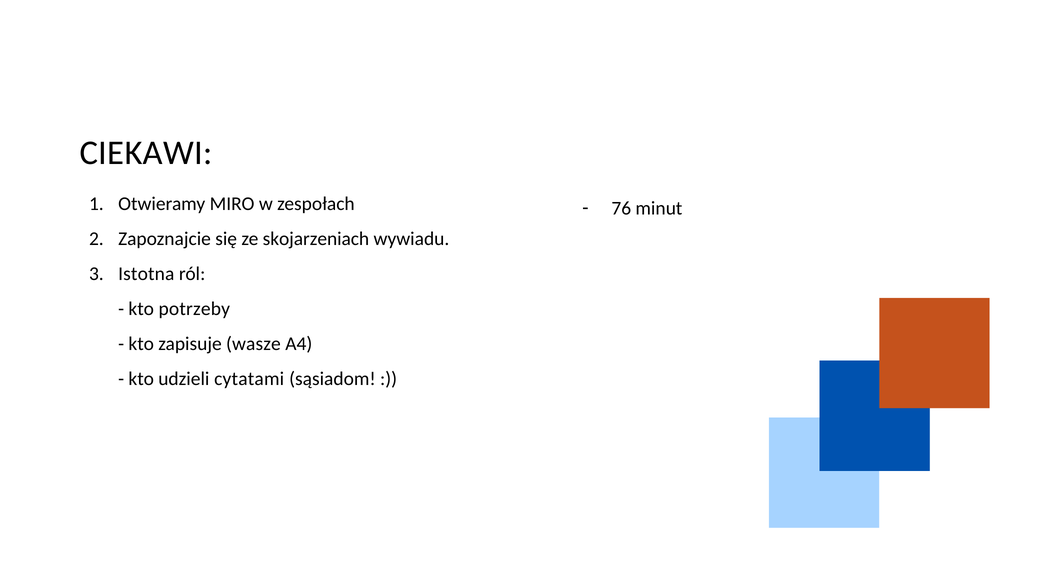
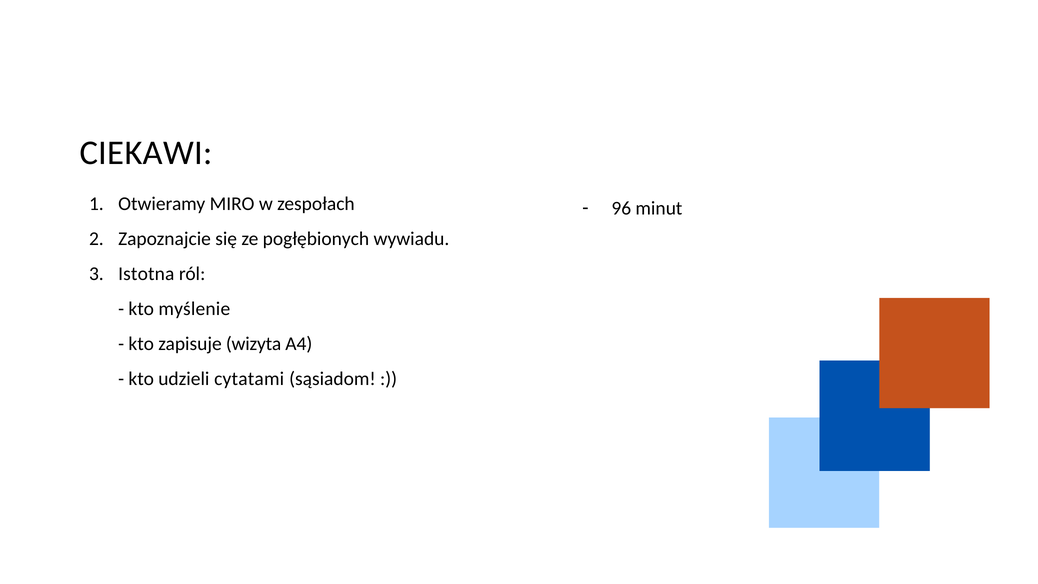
76: 76 -> 96 (621, 208)
skojarzeniach: skojarzeniach -> pogłębionych (316, 239)
potrzeby: potrzeby -> myślenie (194, 309)
wasze: wasze -> wizyta (254, 344)
